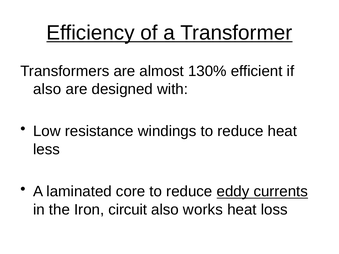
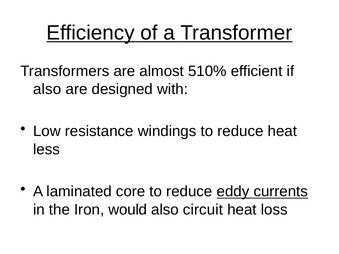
130%: 130% -> 510% (207, 71)
circuit: circuit -> would (128, 210)
works: works -> circuit (203, 210)
